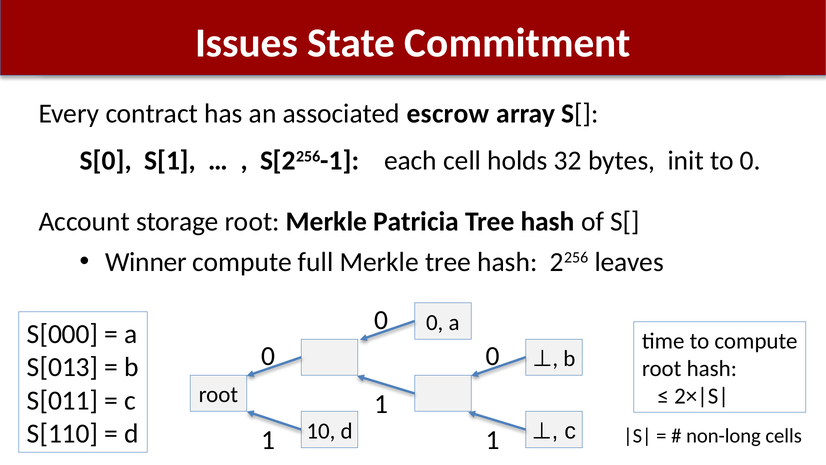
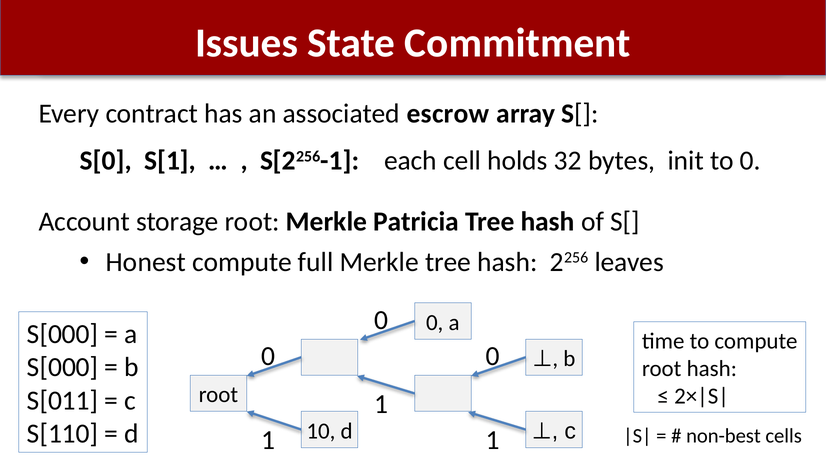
Winner: Winner -> Honest (146, 262)
S[013: S[013 -> S[000 (63, 367)
non-long: non-long -> non-best (723, 436)
